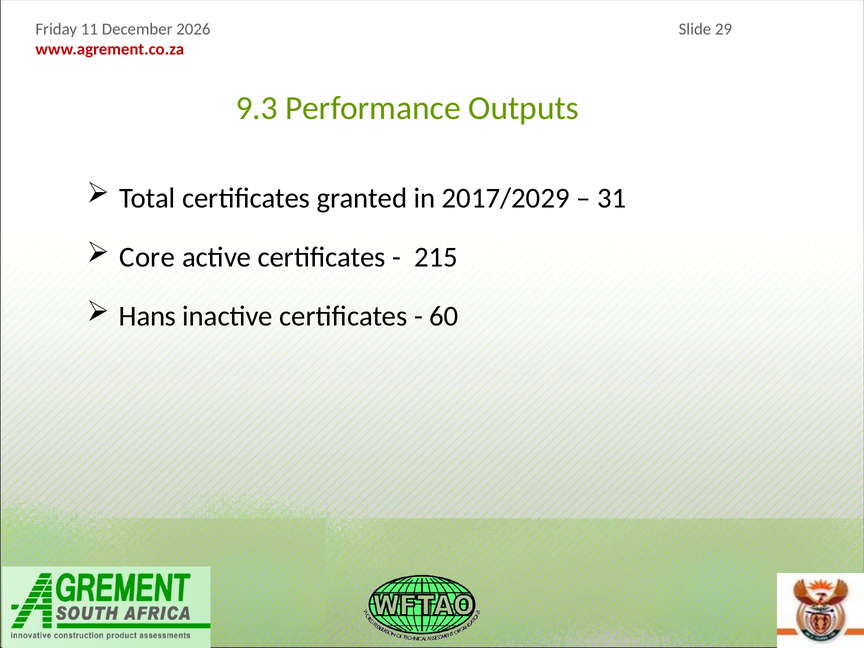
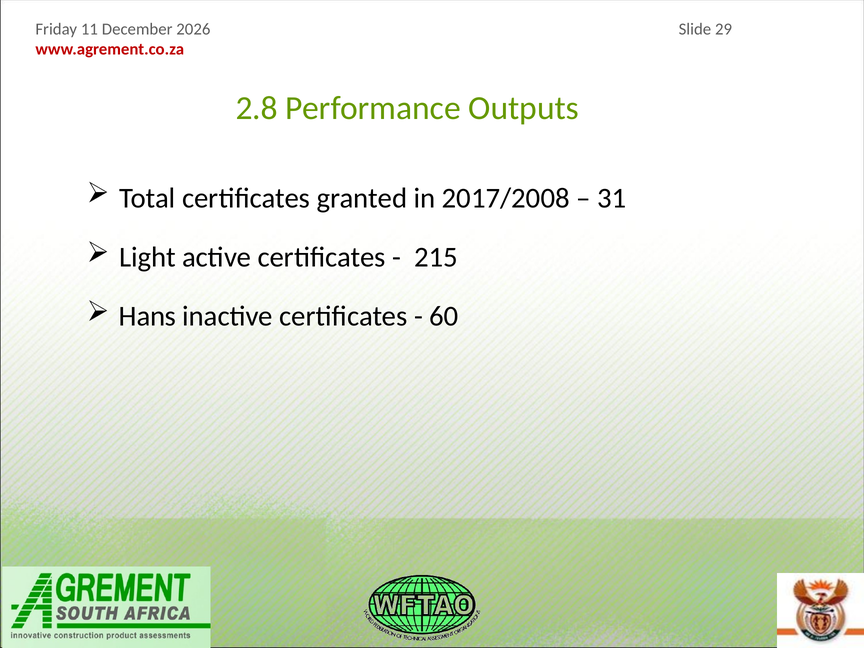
9.3: 9.3 -> 2.8 (257, 108)
2017/2029: 2017/2029 -> 2017/2008 (506, 198)
Core: Core -> Light (147, 257)
